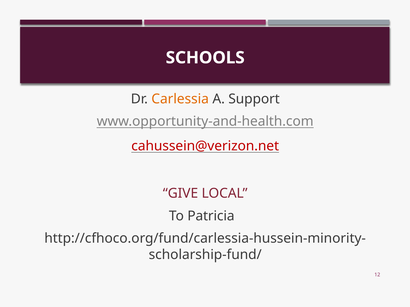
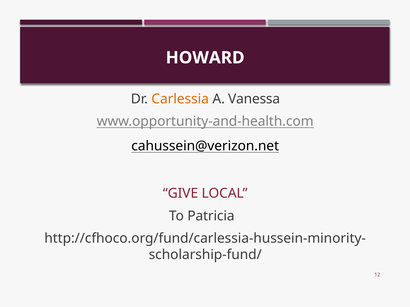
SCHOOLS: SCHOOLS -> HOWARD (205, 58)
Support: Support -> Vanessa (254, 99)
cahussein@verizon.net colour: red -> black (205, 146)
